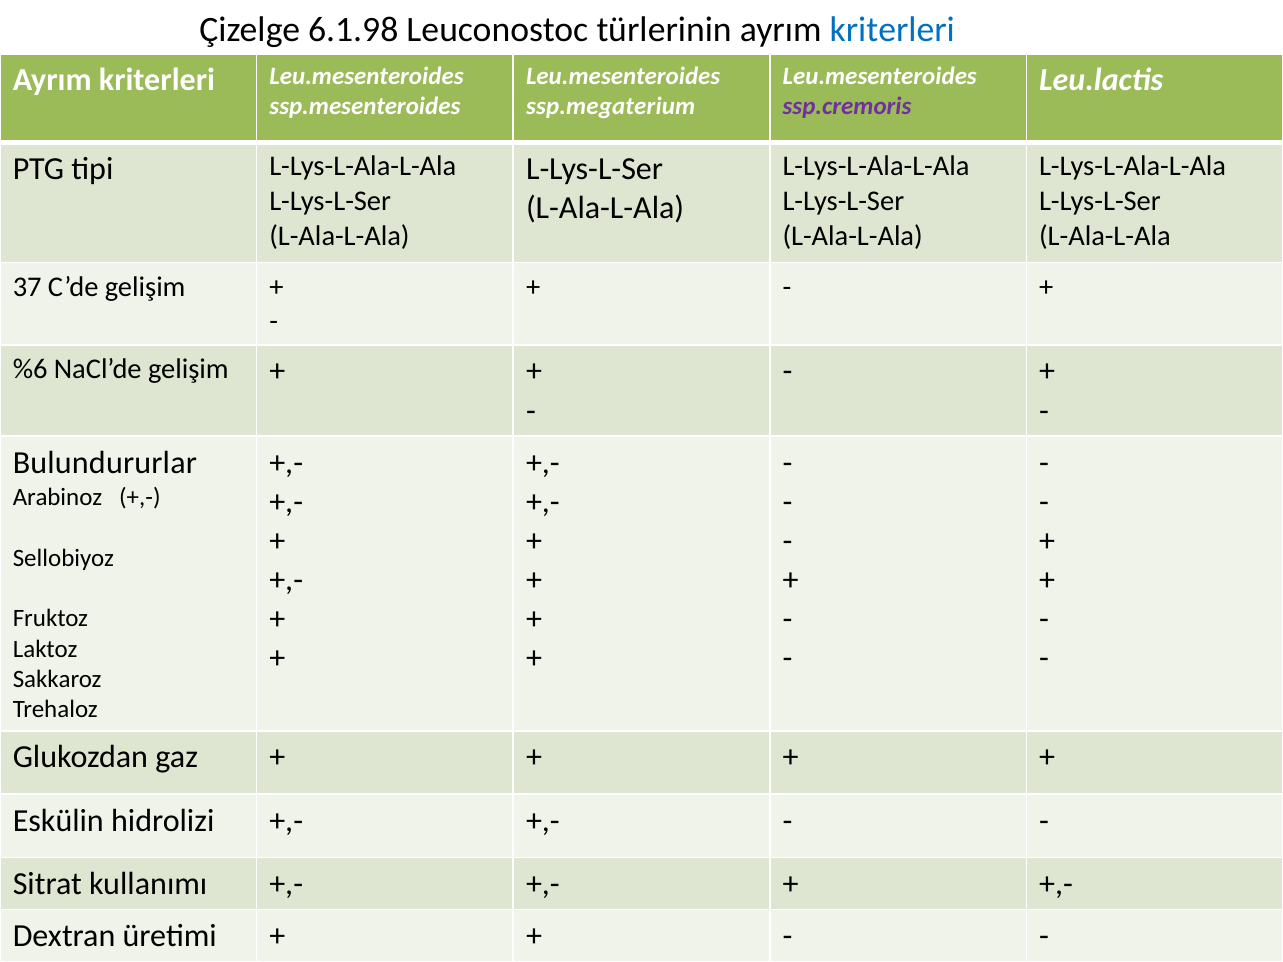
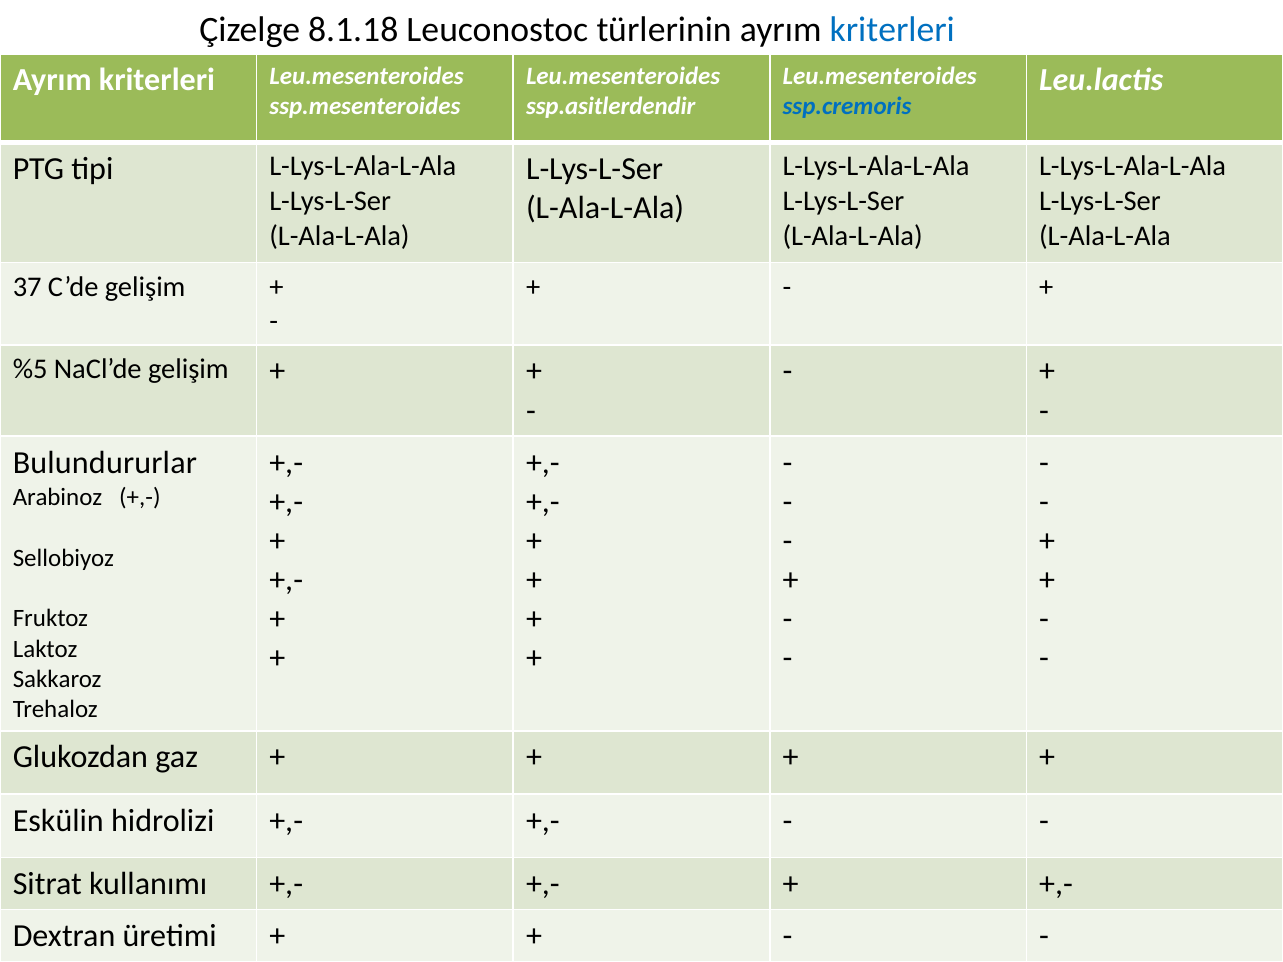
6.1.98: 6.1.98 -> 8.1.18 (353, 29)
ssp.megaterium: ssp.megaterium -> ssp.asitlerdendir (611, 106)
ssp.cremoris colour: purple -> blue (847, 106)
%6: %6 -> %5 (30, 369)
